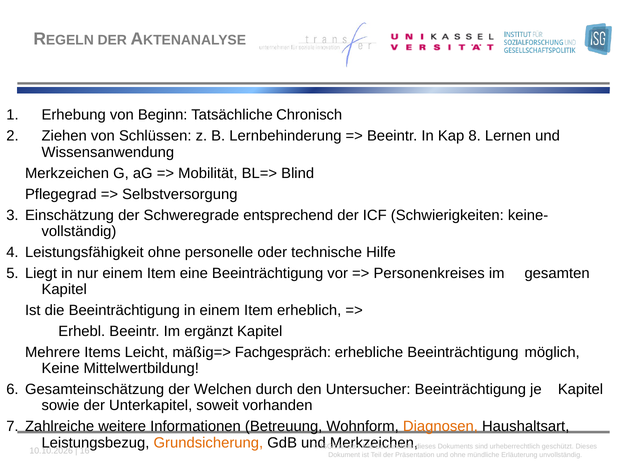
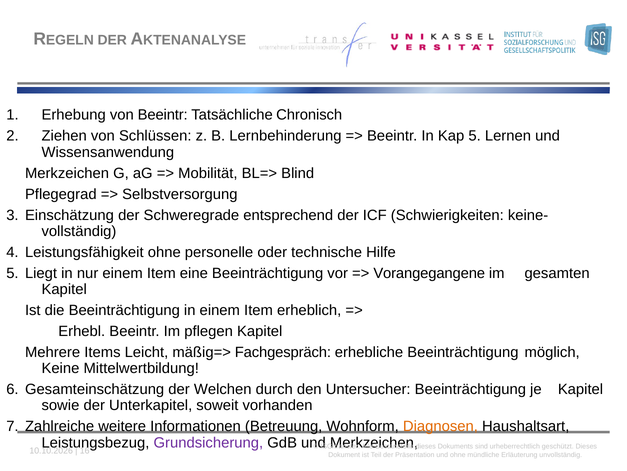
von Beginn: Beginn -> Beeintr (163, 115)
Kap 8: 8 -> 5 (475, 136)
Personenkreises: Personenkreises -> Vorangegangene (429, 273)
ergänzt: ergänzt -> pflegen (209, 331)
Grundsicherung colour: orange -> purple (208, 442)
